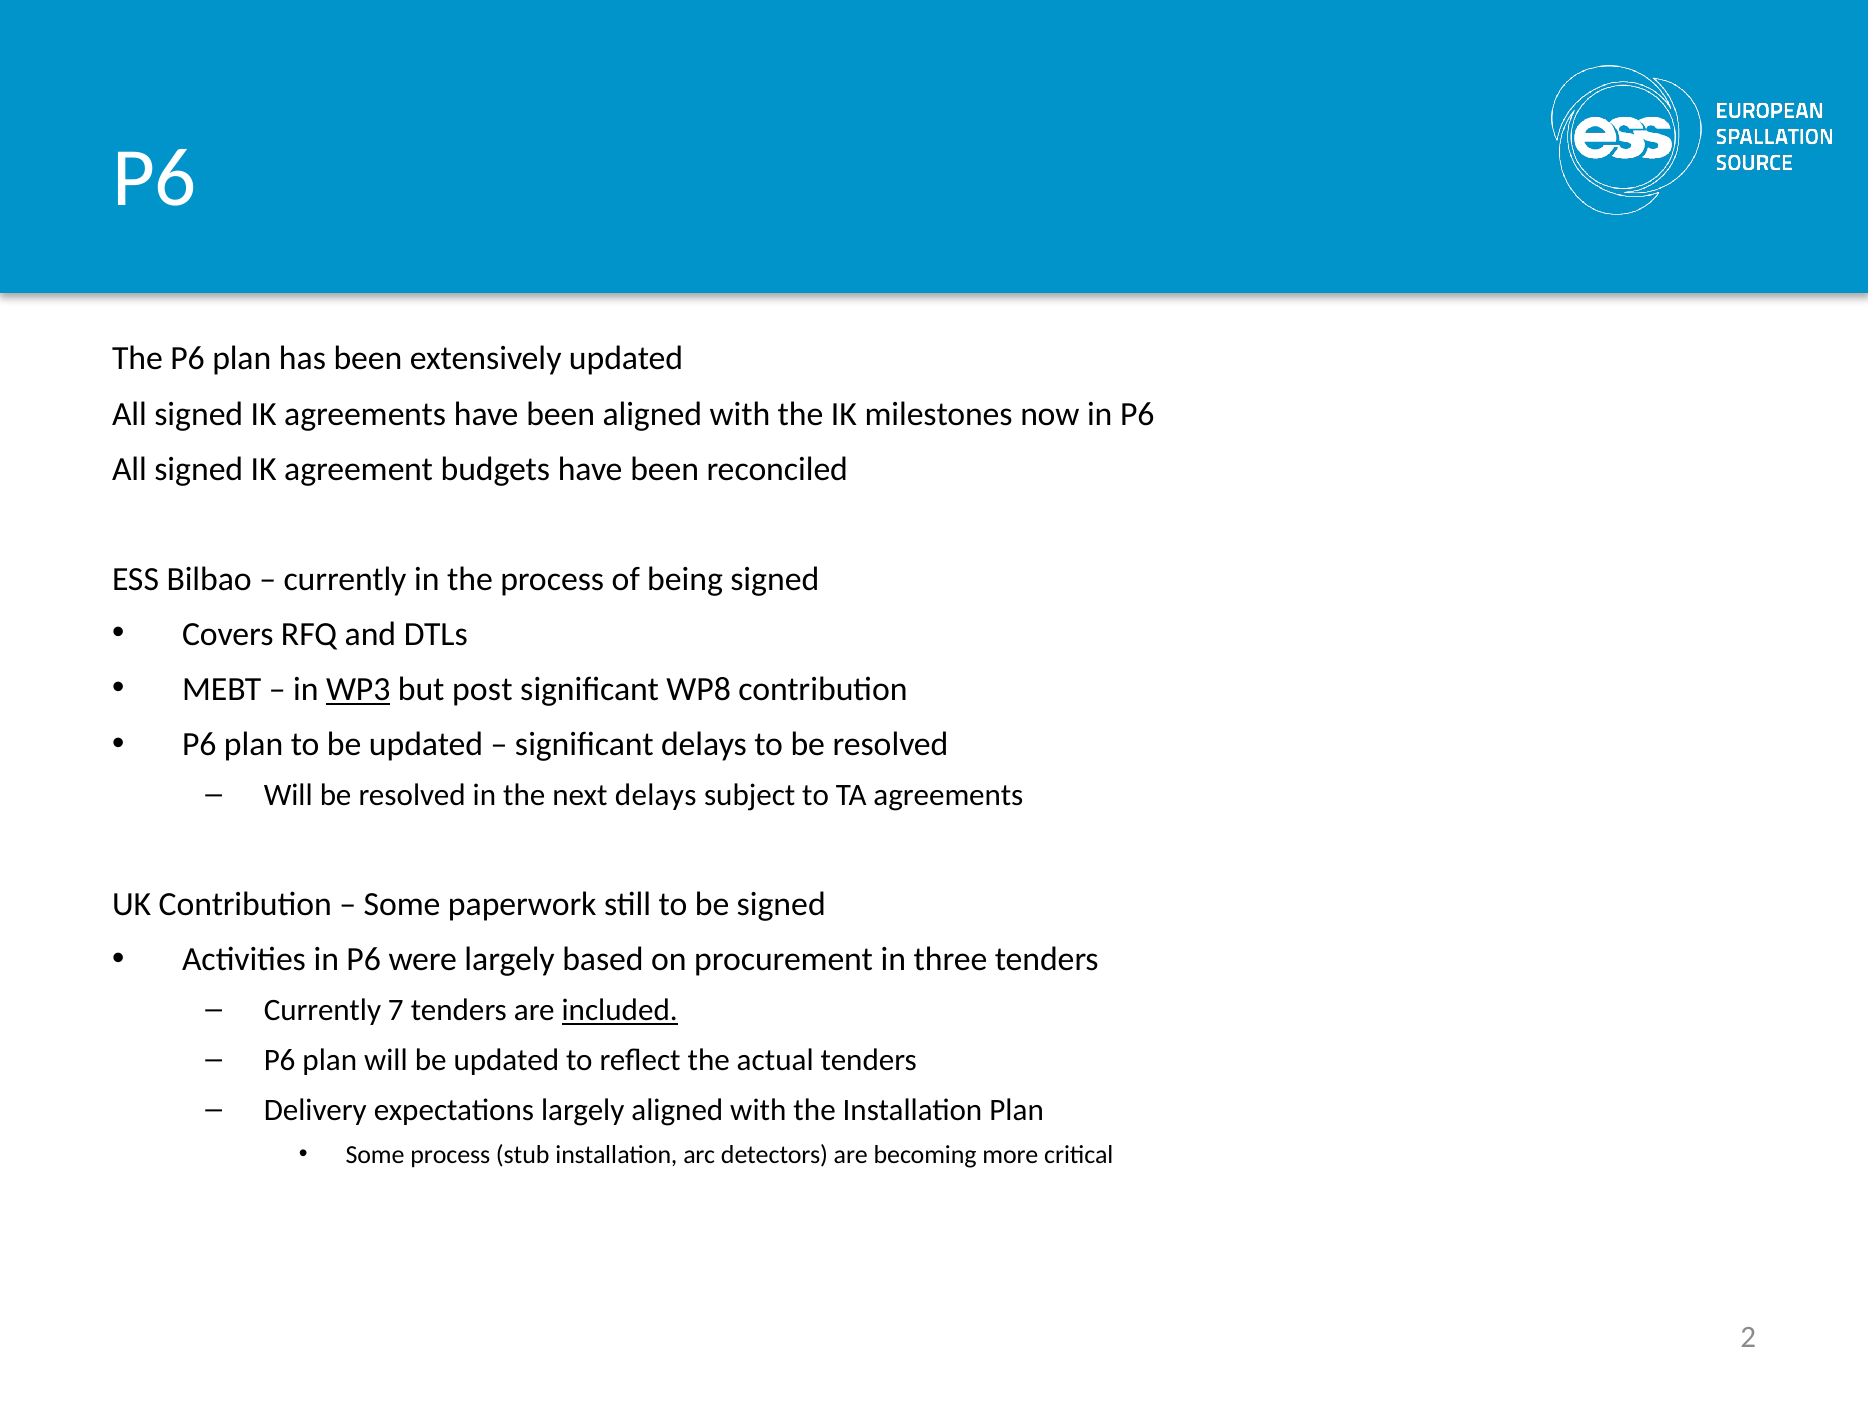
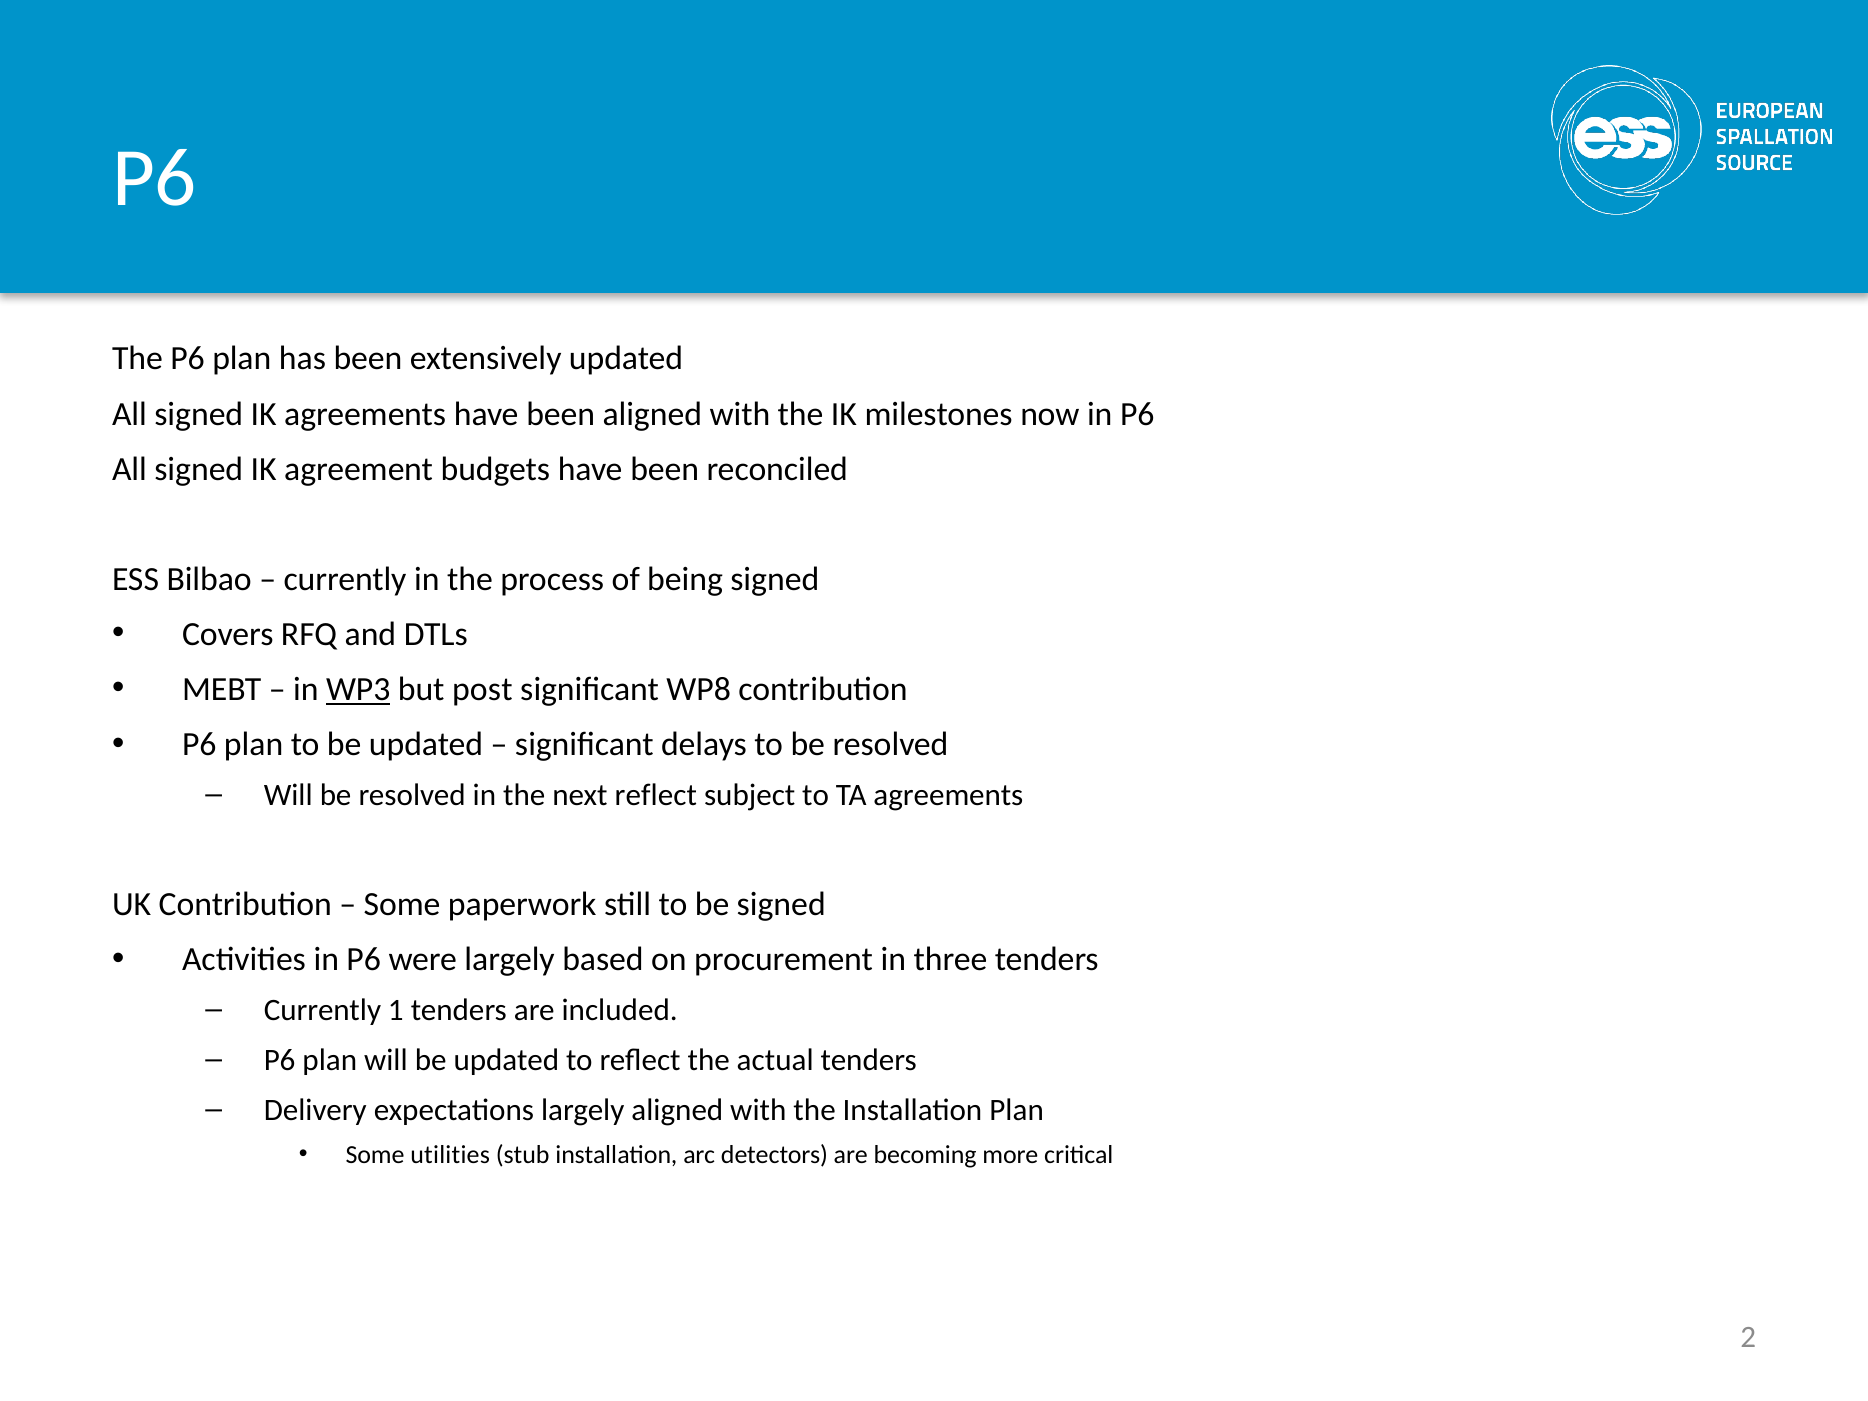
next delays: delays -> reflect (656, 796)
7: 7 -> 1 (396, 1011)
included underline: present -> none (620, 1011)
Some process: process -> utilities (450, 1155)
